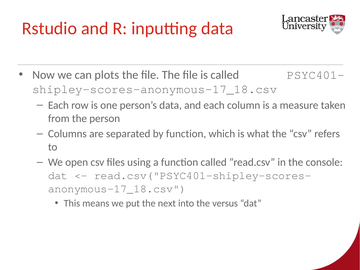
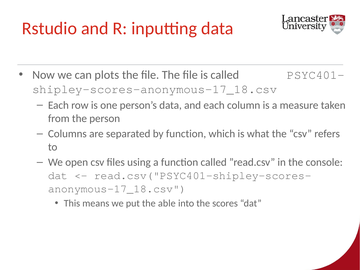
next: next -> able (167, 203)
versus: versus -> scores (225, 203)
